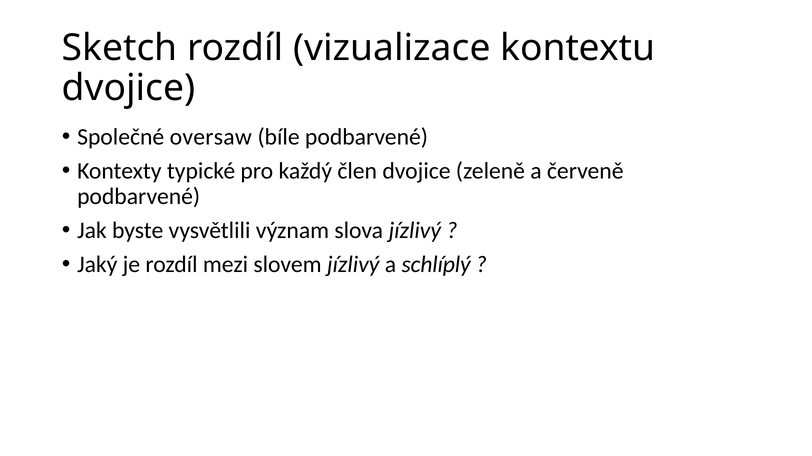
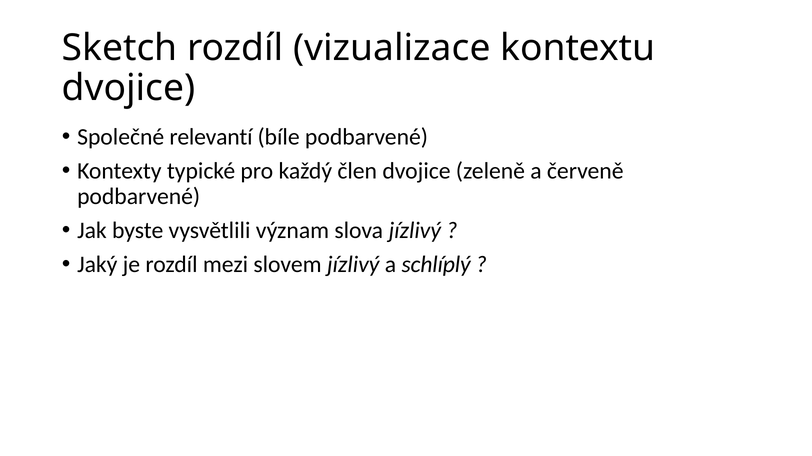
oversaw: oversaw -> relevantí (211, 137)
